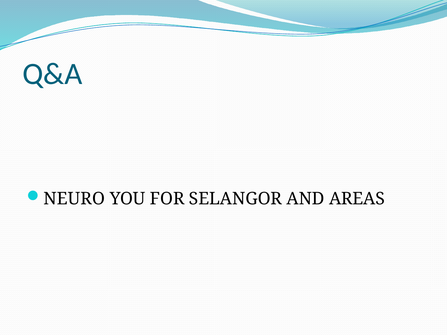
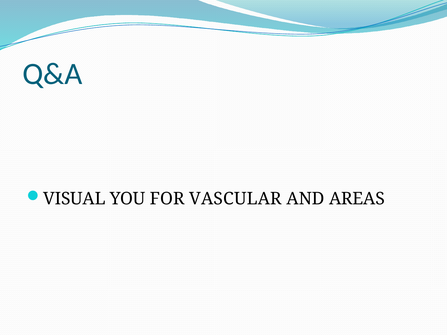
NEURO: NEURO -> VISUAL (74, 199)
SELANGOR: SELANGOR -> VASCULAR (235, 199)
